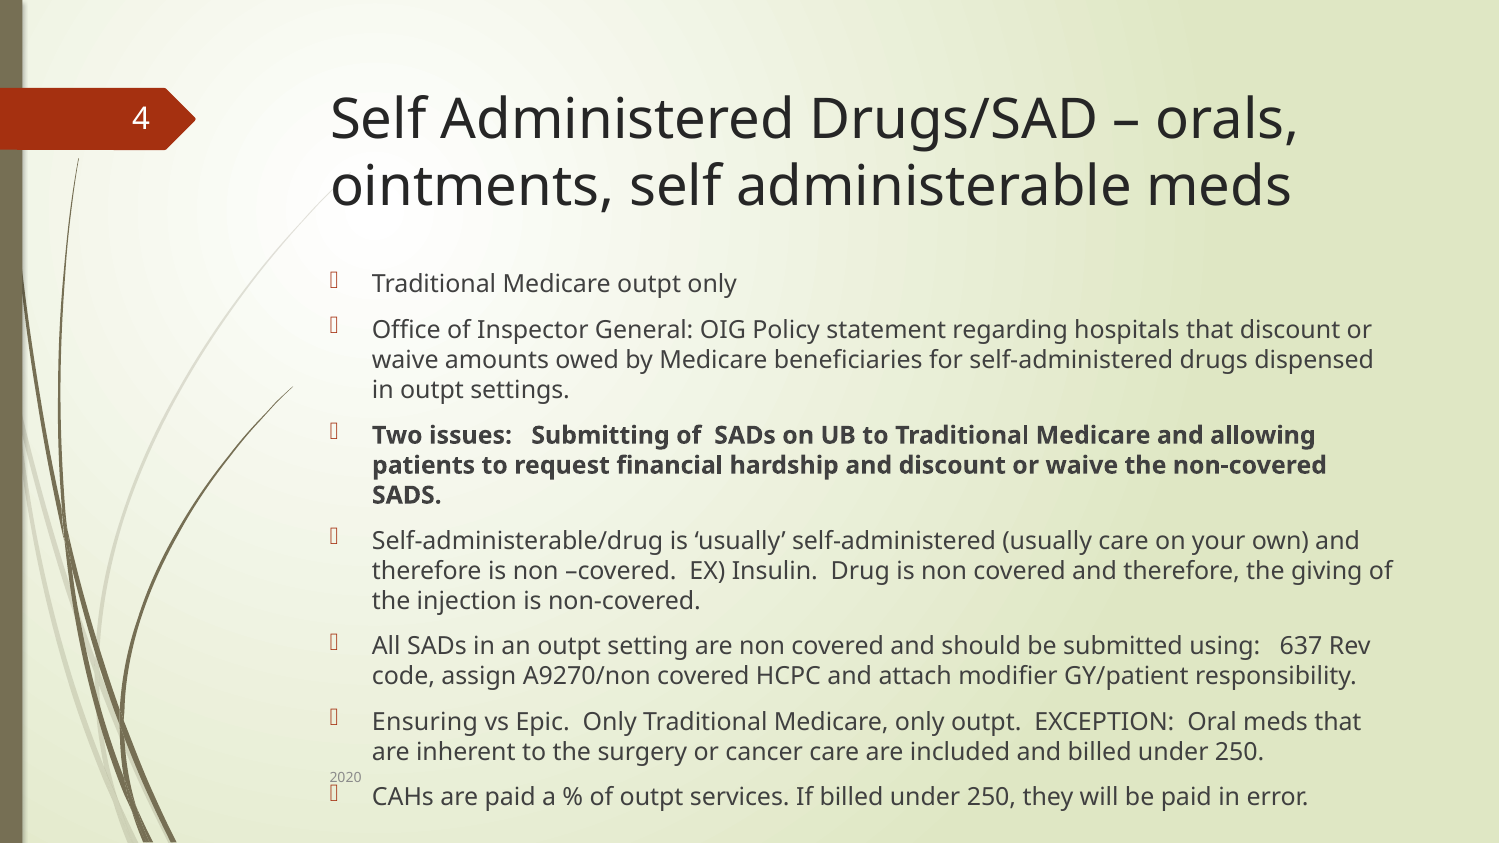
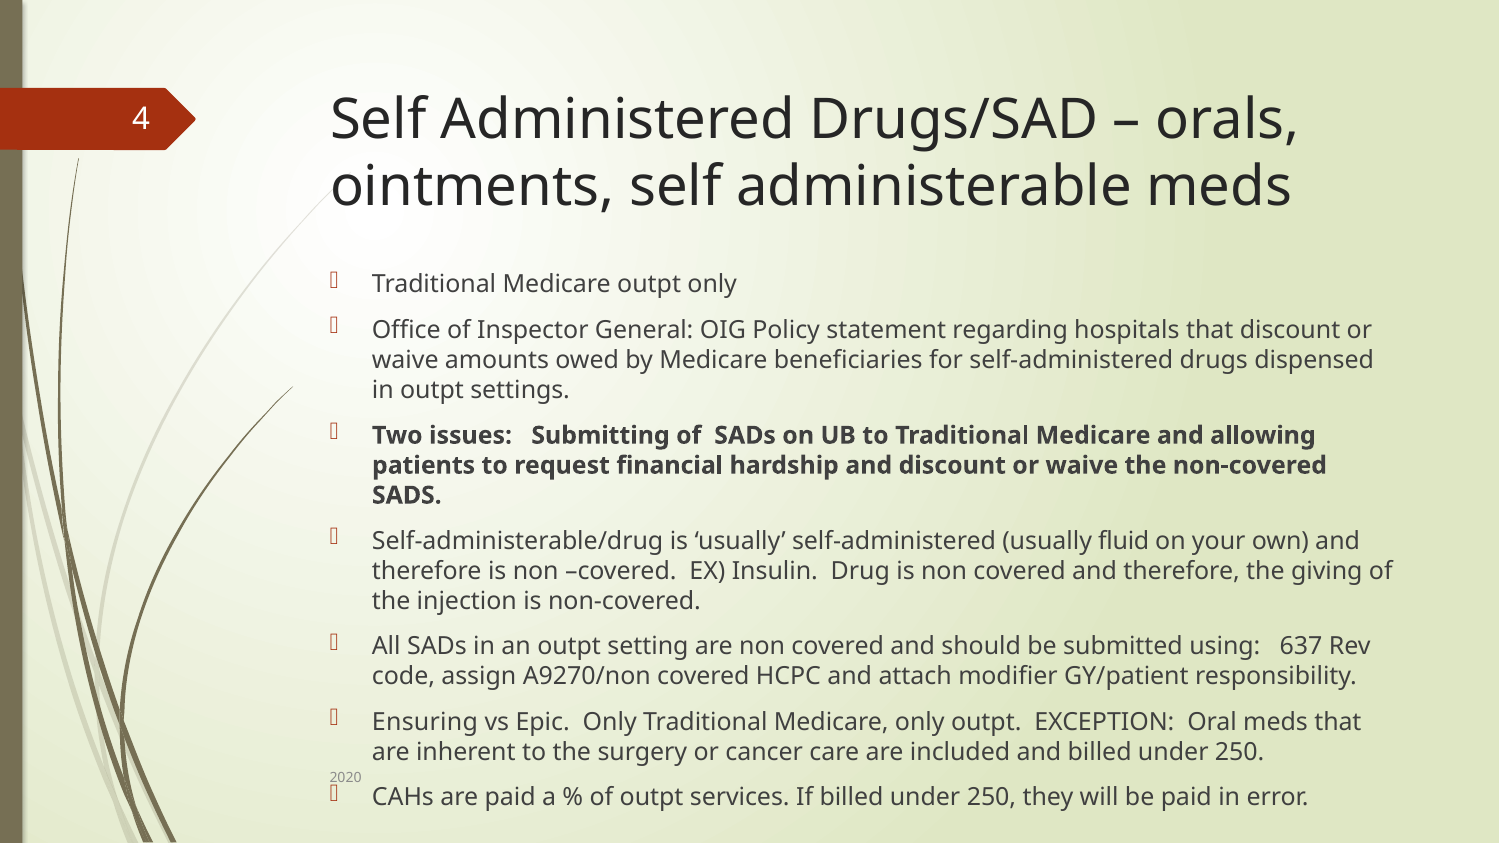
usually care: care -> fluid (1124, 541)
